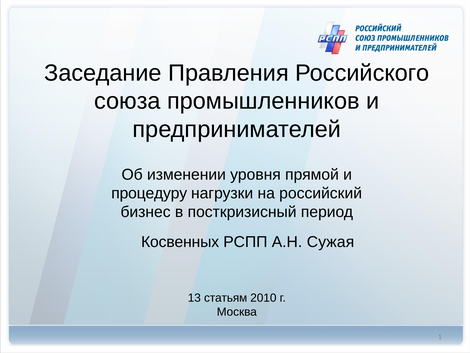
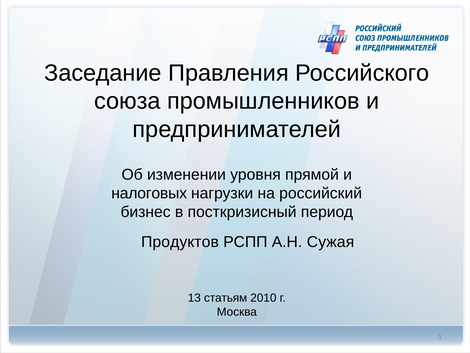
процедуру: процедуру -> налоговых (149, 193)
Косвенных: Косвенных -> Продуктов (180, 242)
